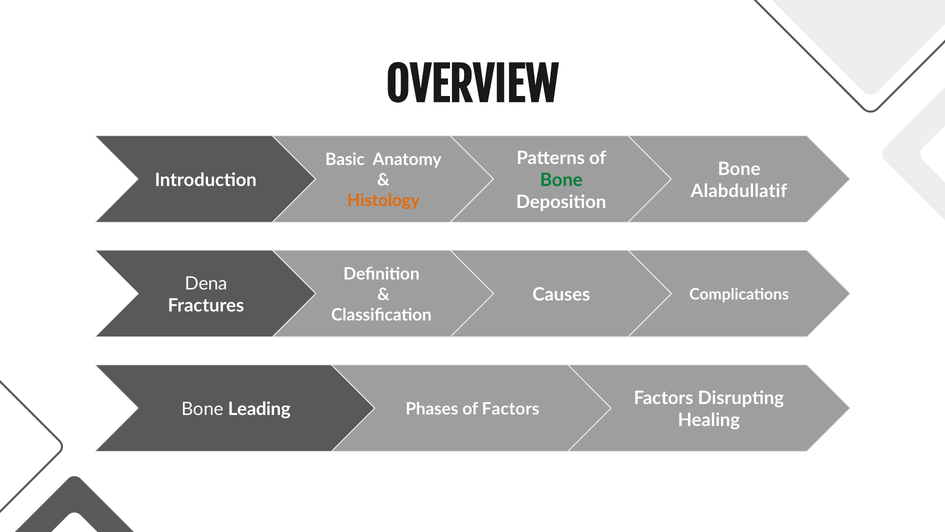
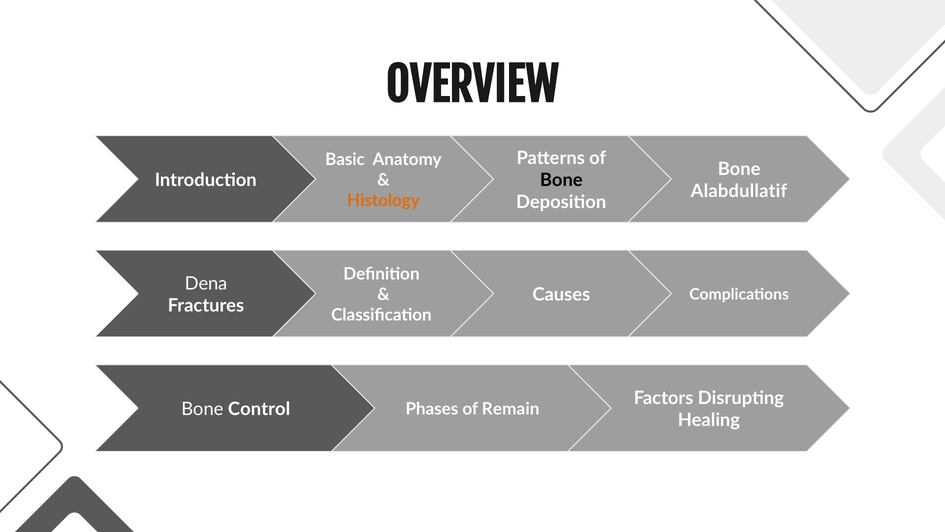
Bone colour: green -> black (561, 180)
Leading: Leading -> Control (259, 409)
of Factors: Factors -> Remain (511, 409)
